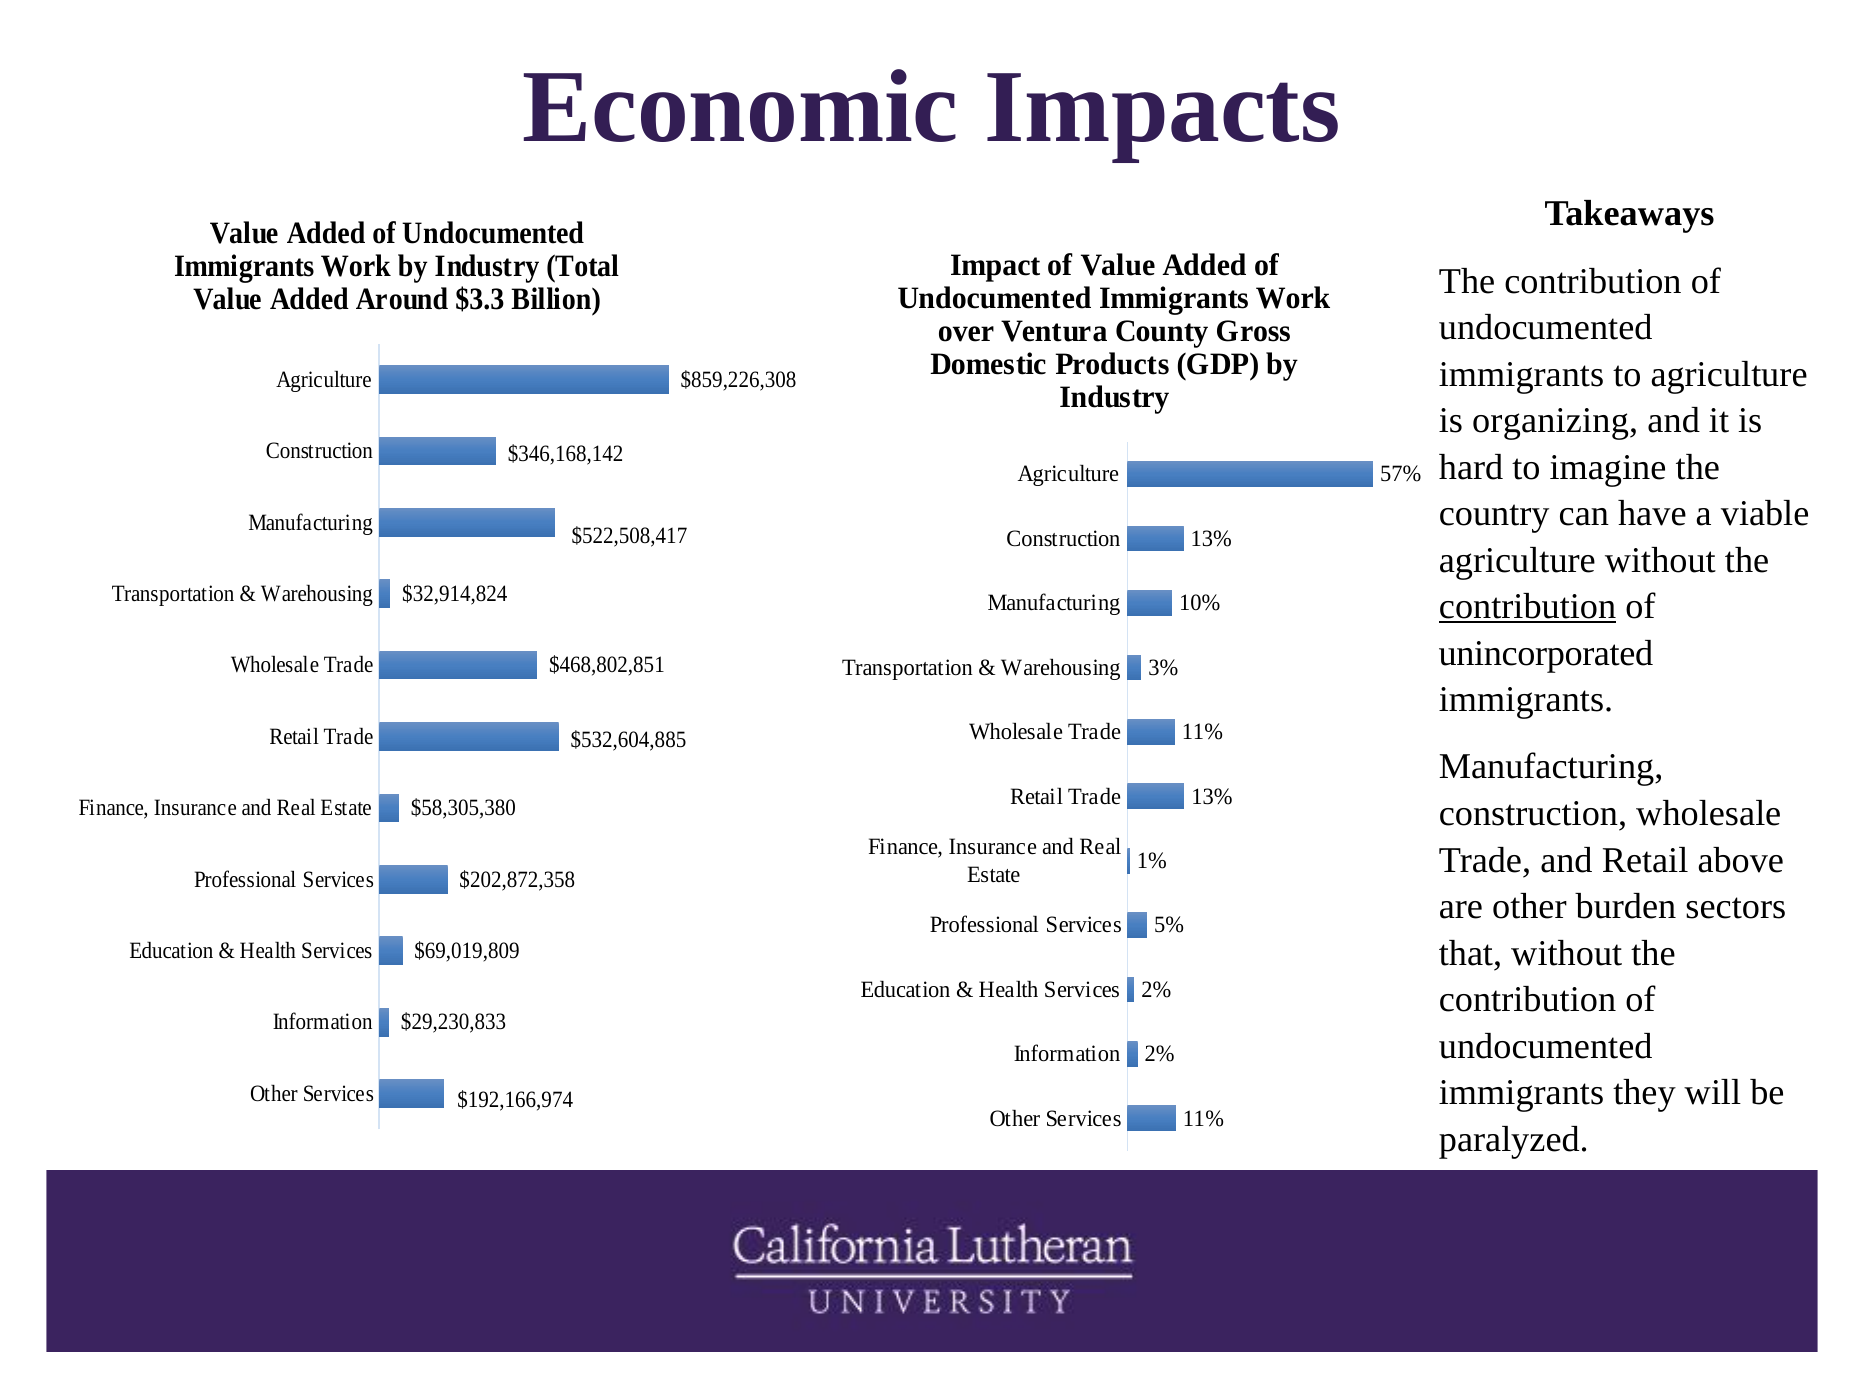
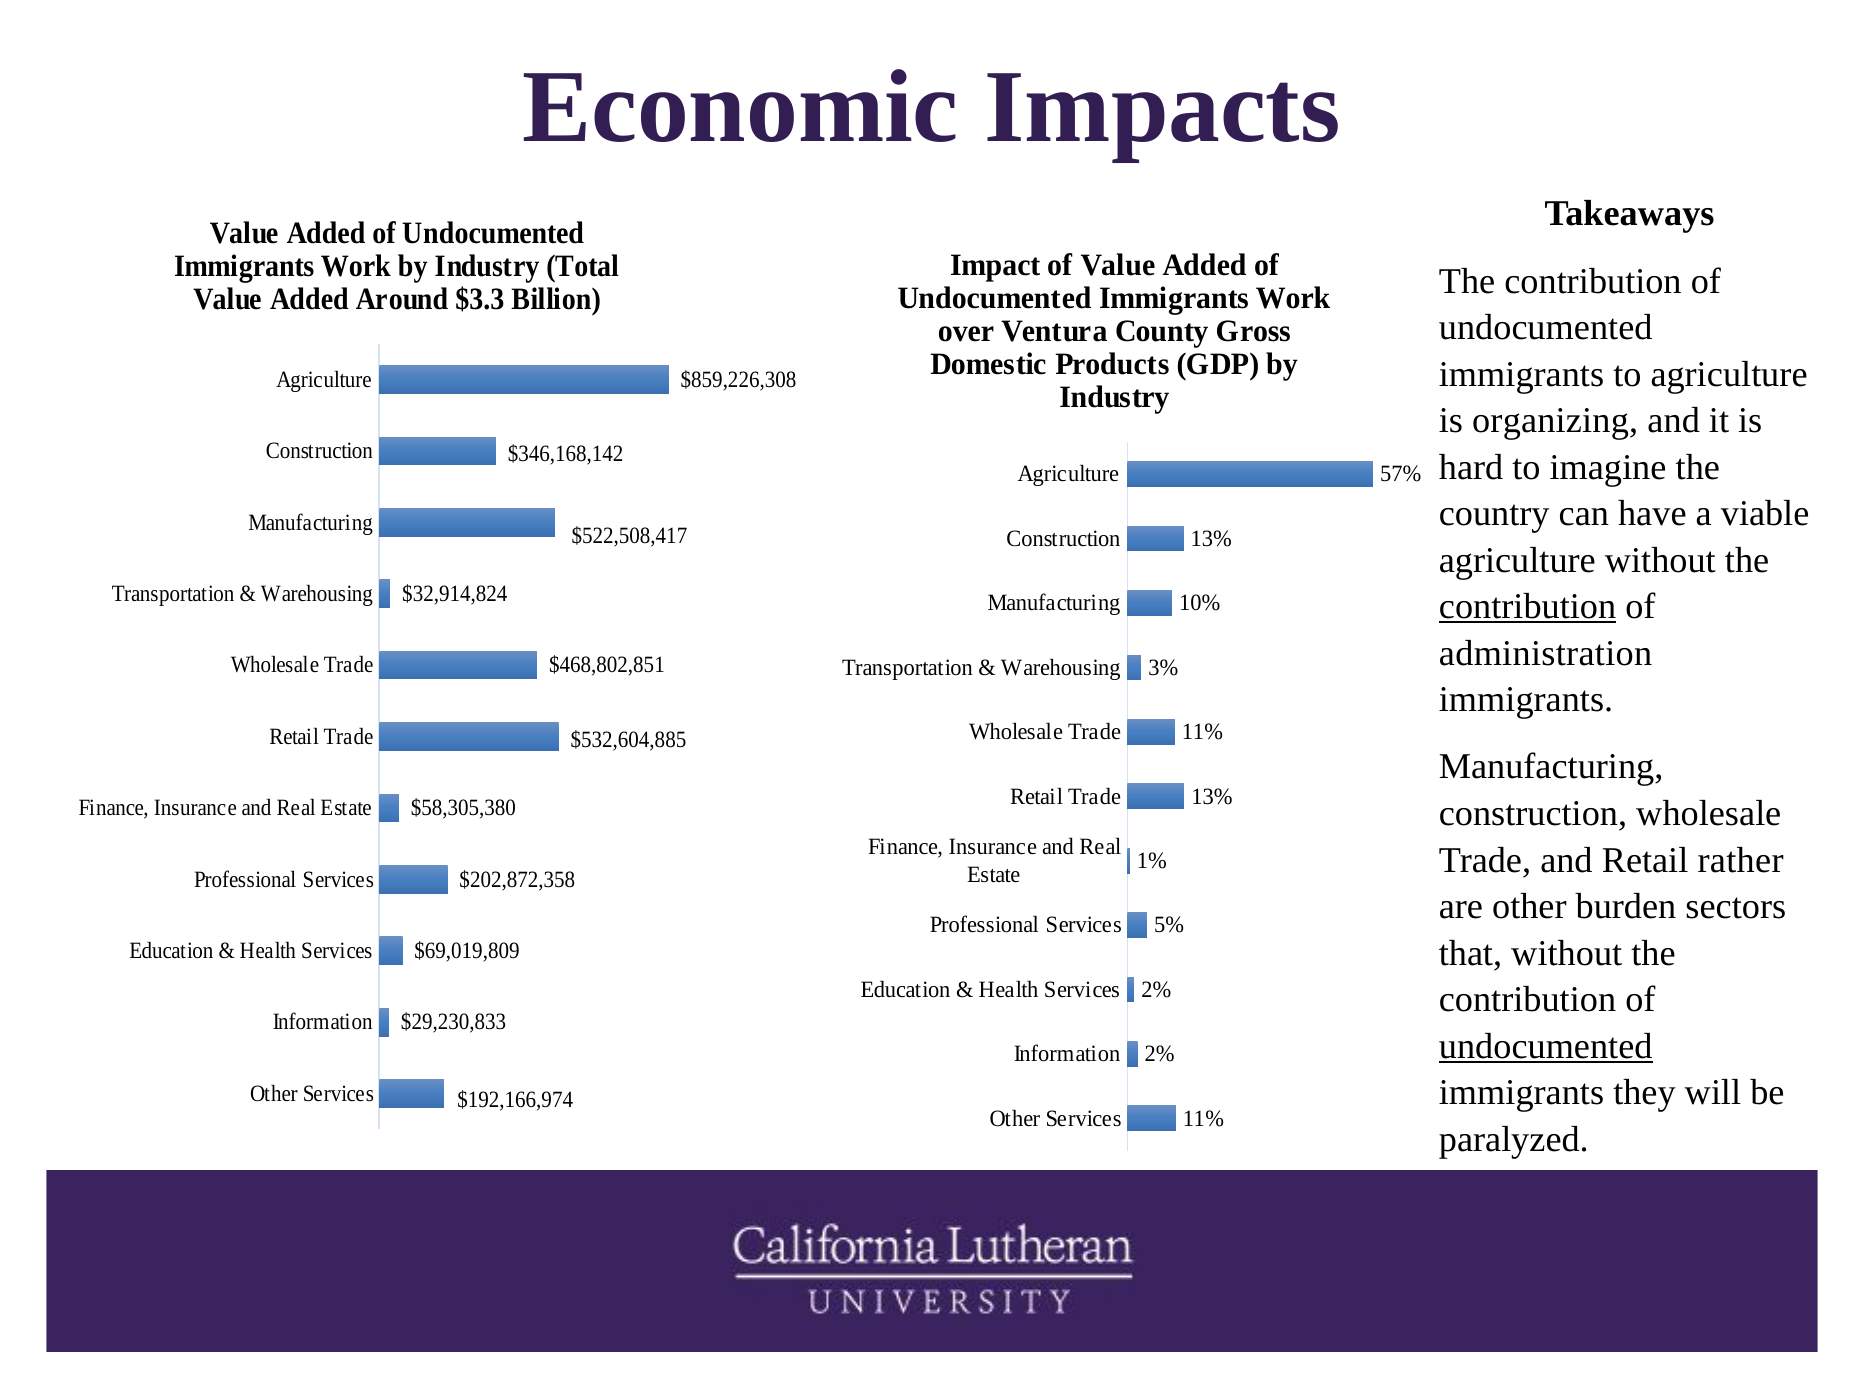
unincorporated: unincorporated -> administration (1546, 653)
above: above -> rather (1741, 860)
undocumented underline: none -> present (1546, 1046)
